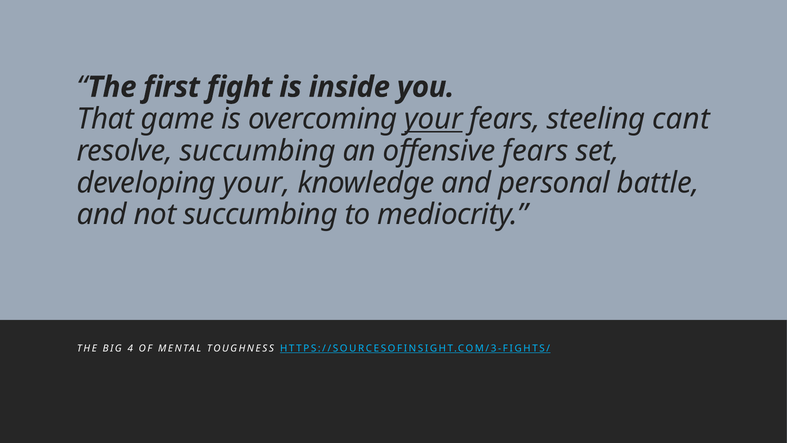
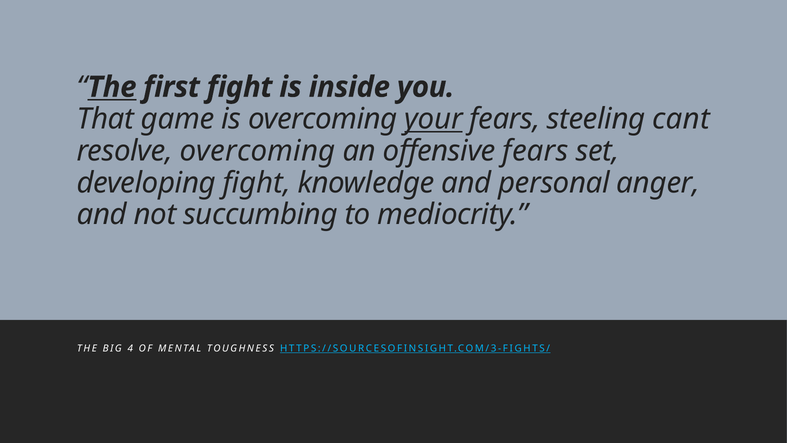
The underline: none -> present (112, 87)
resolve succumbing: succumbing -> overcoming (258, 151)
developing your: your -> fight (257, 183)
battle: battle -> anger (658, 183)
